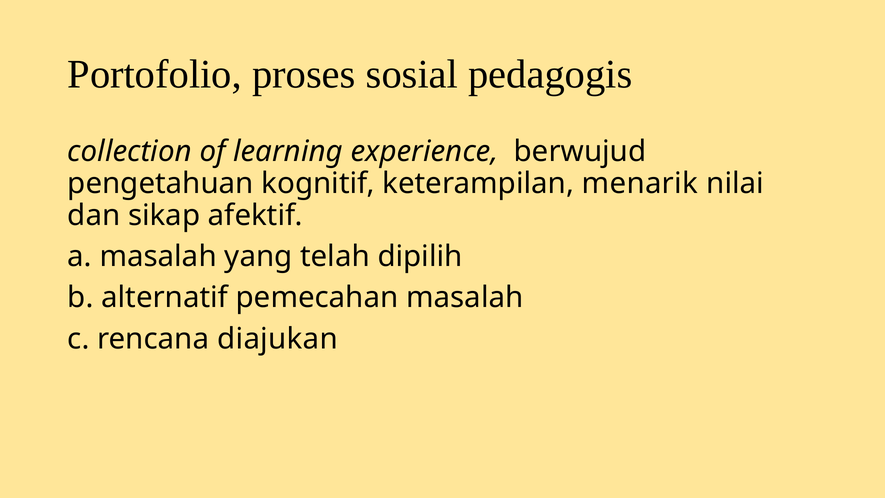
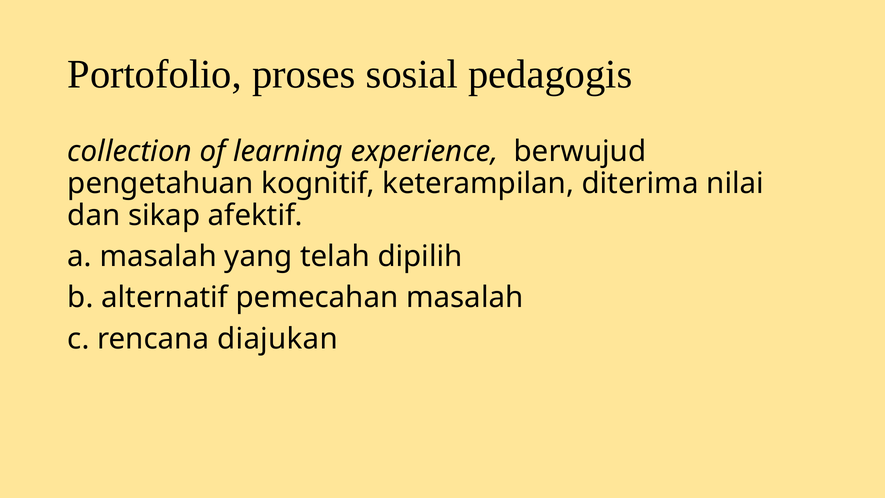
menarik: menarik -> diterima (640, 183)
